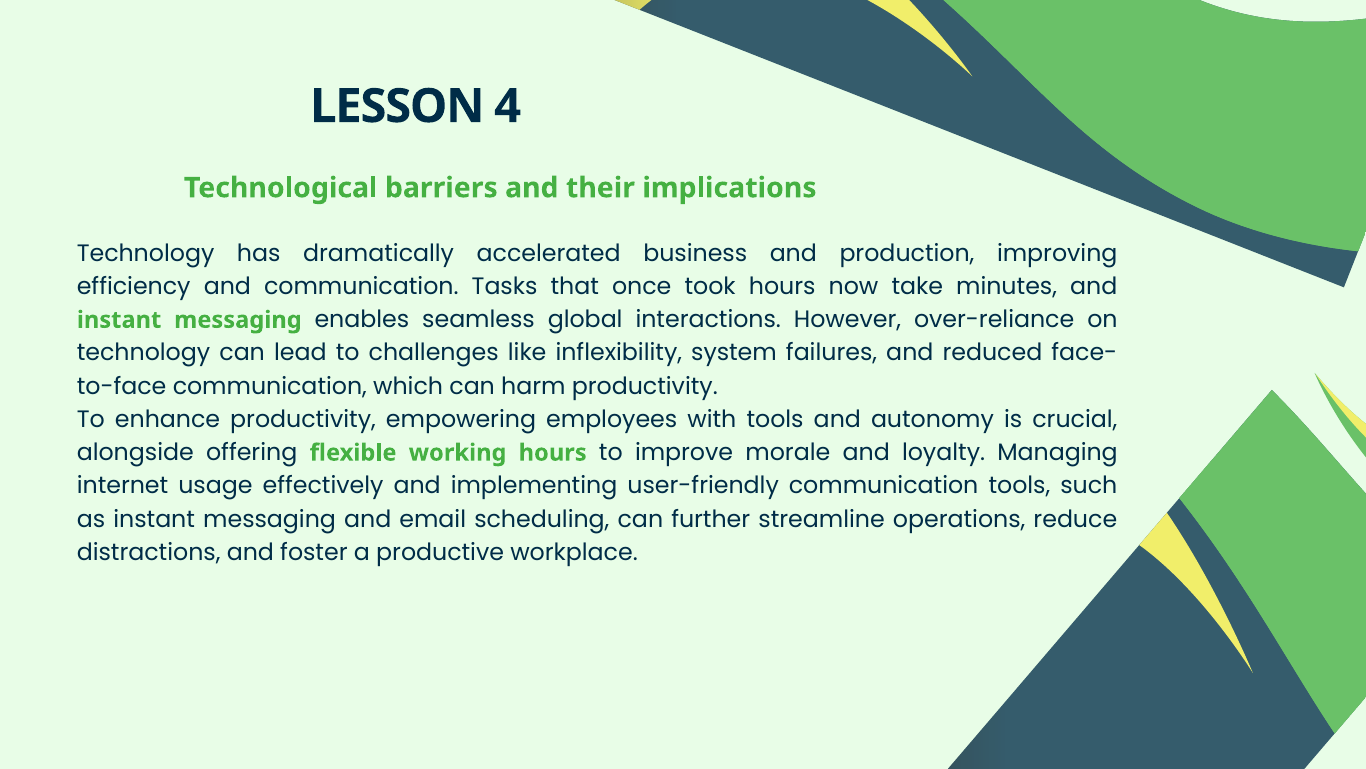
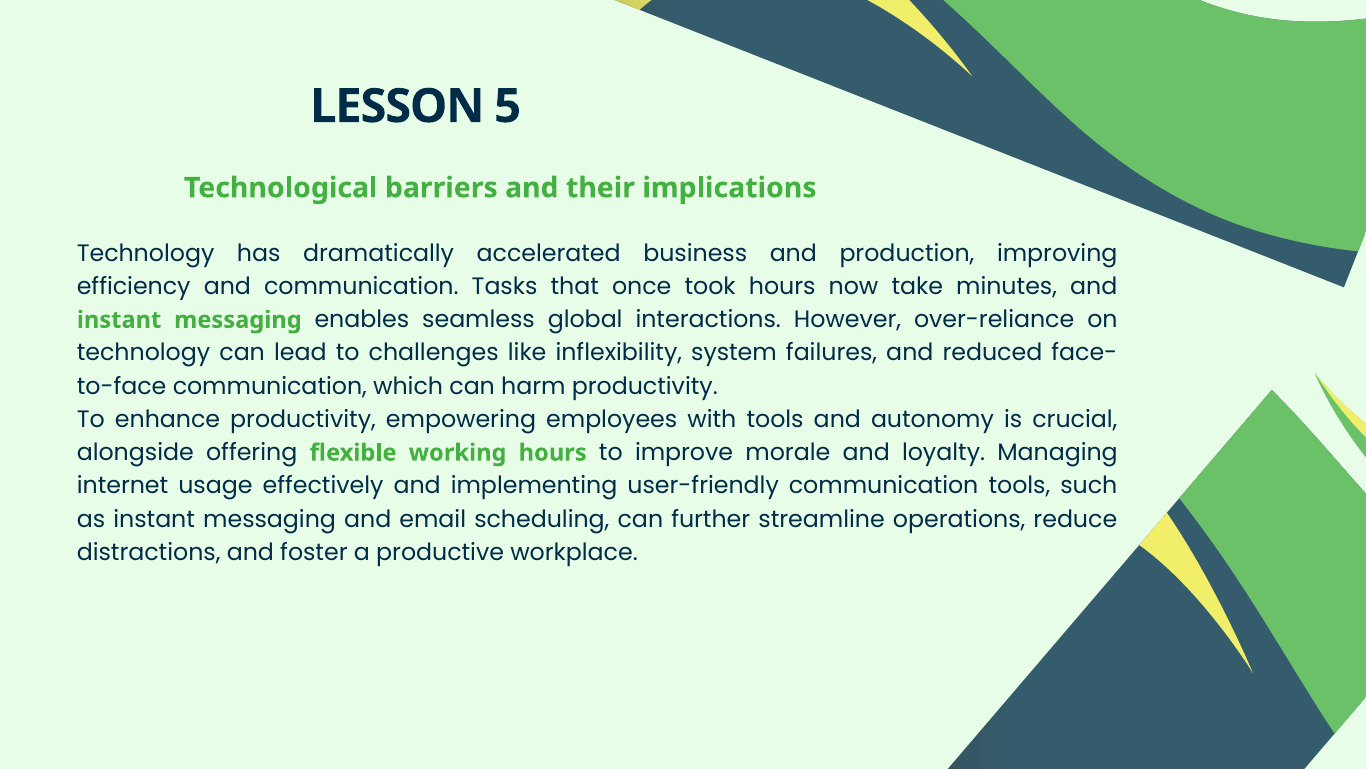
4: 4 -> 5 (508, 106)
